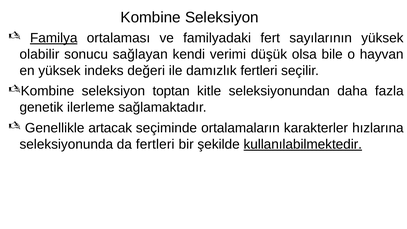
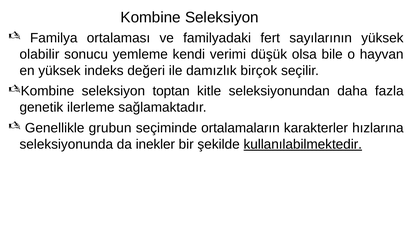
Familya underline: present -> none (54, 38)
sağlayan: sağlayan -> yemleme (140, 54)
damızlık fertleri: fertleri -> birçok (259, 71)
artacak: artacak -> grubun (110, 128)
da fertleri: fertleri -> inekler (155, 144)
